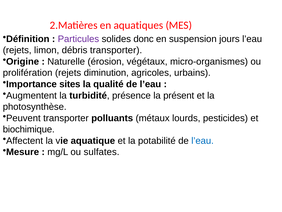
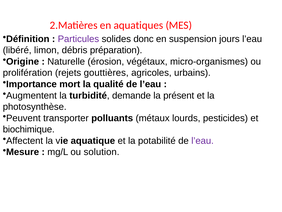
rejets: rejets -> libéré (17, 50)
débris transporter: transporter -> préparation (116, 50)
diminution: diminution -> gouttières (106, 73)
sites: sites -> mort (70, 84)
présence: présence -> demande (131, 95)
l’eau colour: blue -> purple (203, 140)
sulfates: sulfates -> solution (102, 152)
